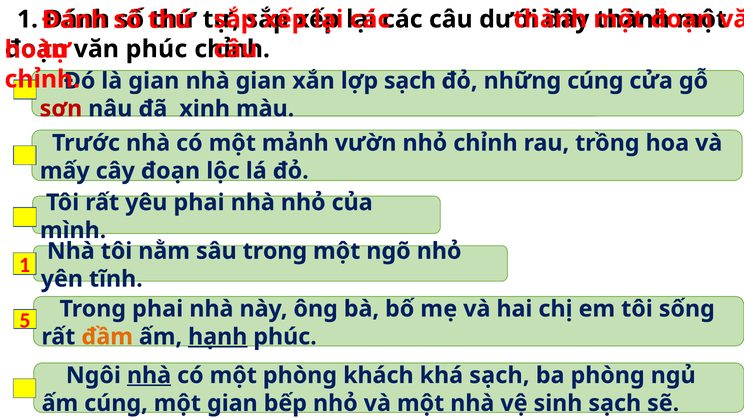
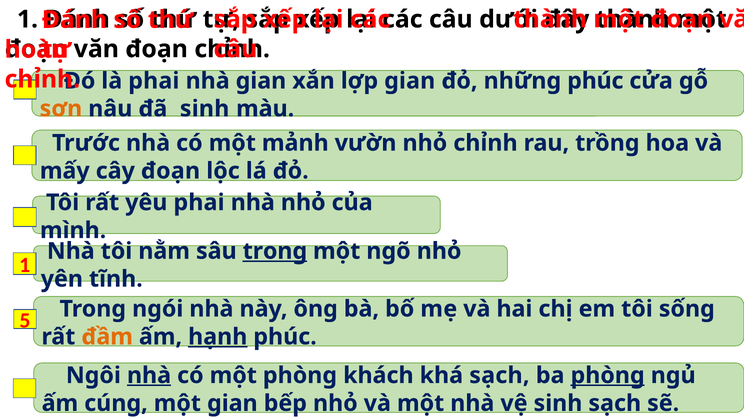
văn phúc: phúc -> đoạn (157, 49)
là gian: gian -> phai (154, 81)
lợp sạch: sạch -> gian (410, 81)
những cúng: cúng -> phúc (595, 81)
sơn colour: red -> orange (61, 109)
đã xinh: xinh -> sinh (205, 109)
trong underline: none -> present (275, 251)
Trong phai: phai -> ngói (158, 309)
phòng underline: none -> present (608, 376)
